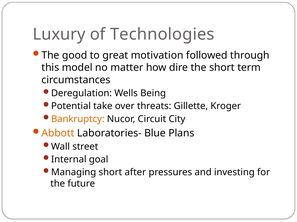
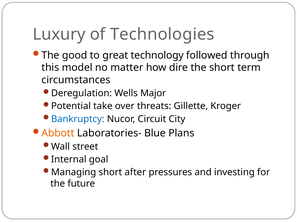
motivation: motivation -> technology (157, 55)
Being: Being -> Major (153, 93)
Bankruptcy colour: orange -> blue (78, 119)
